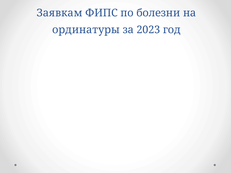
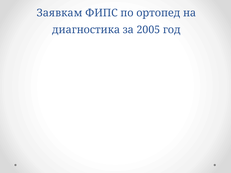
болезни: болезни -> ортопед (158, 13)
ординатуры: ординатуры -> диагностика (86, 30)
2023: 2023 -> 2005 (148, 30)
